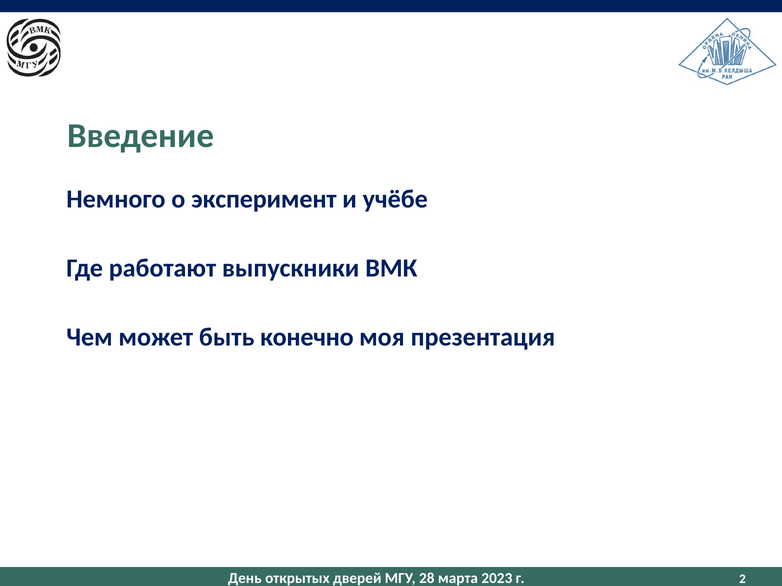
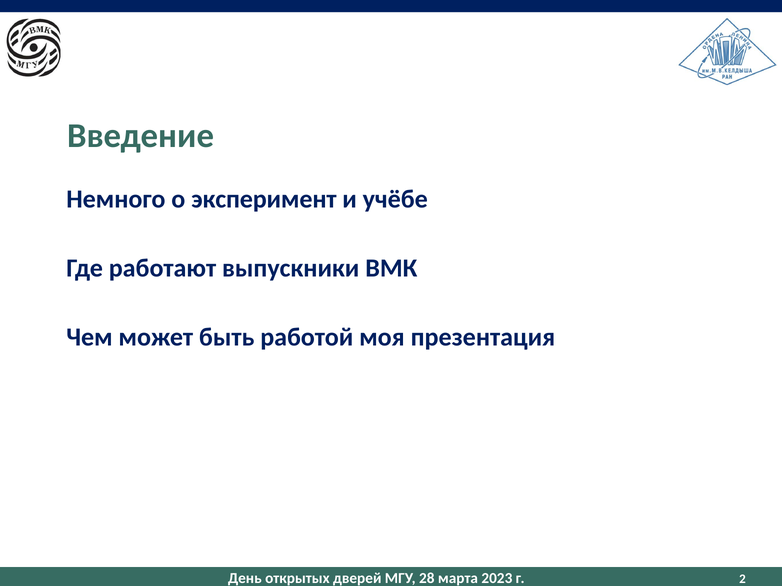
конечно: конечно -> работой (307, 338)
